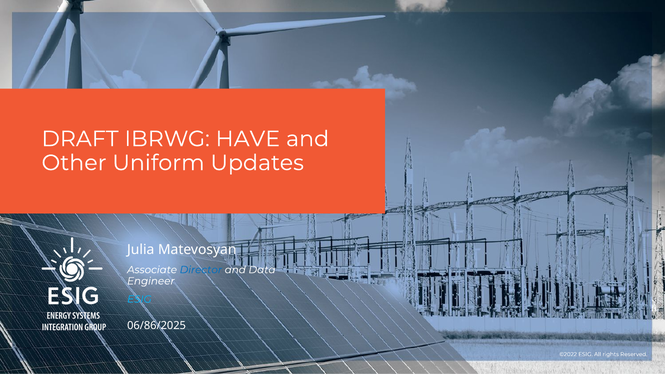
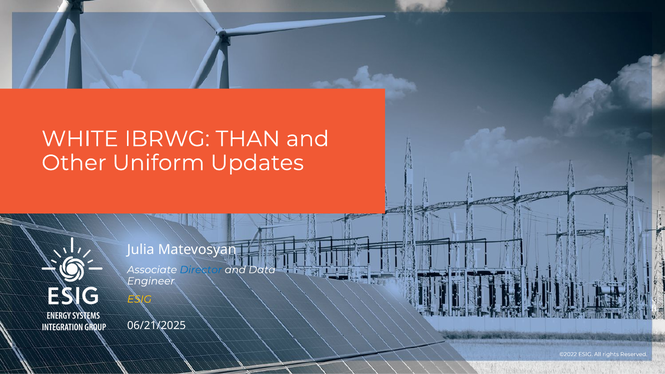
DRAFT: DRAFT -> WHITE (80, 139)
HAVE: HAVE -> THAN (248, 139)
ESIG colour: light blue -> yellow (139, 299)
06/86/2025: 06/86/2025 -> 06/21/2025 (157, 326)
